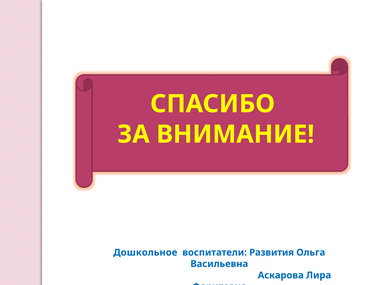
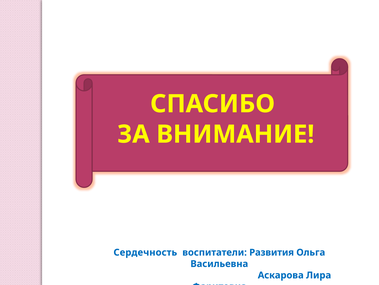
Дошкольное: Дошкольное -> Сердечность (145, 252)
